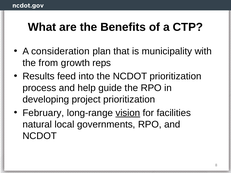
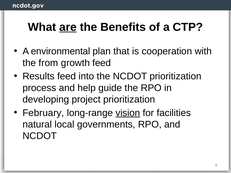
are underline: none -> present (68, 27)
consideration: consideration -> environmental (61, 51)
municipality: municipality -> cooperation (167, 51)
growth reps: reps -> feed (102, 63)
